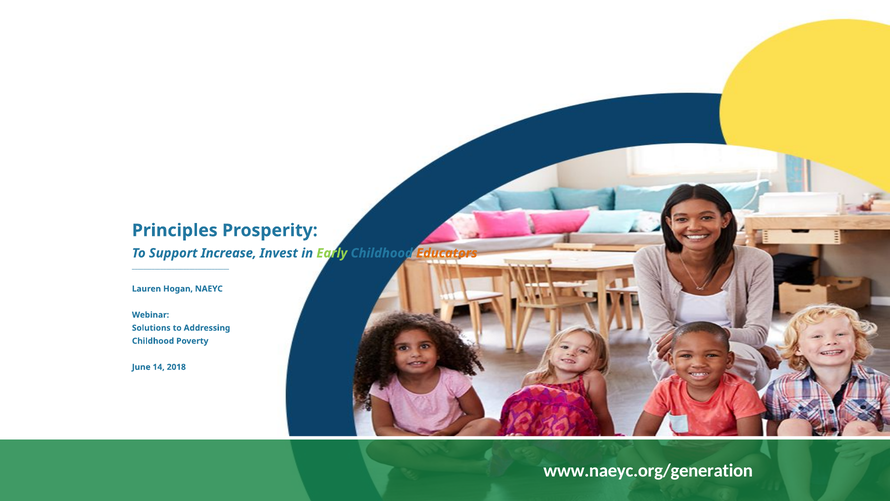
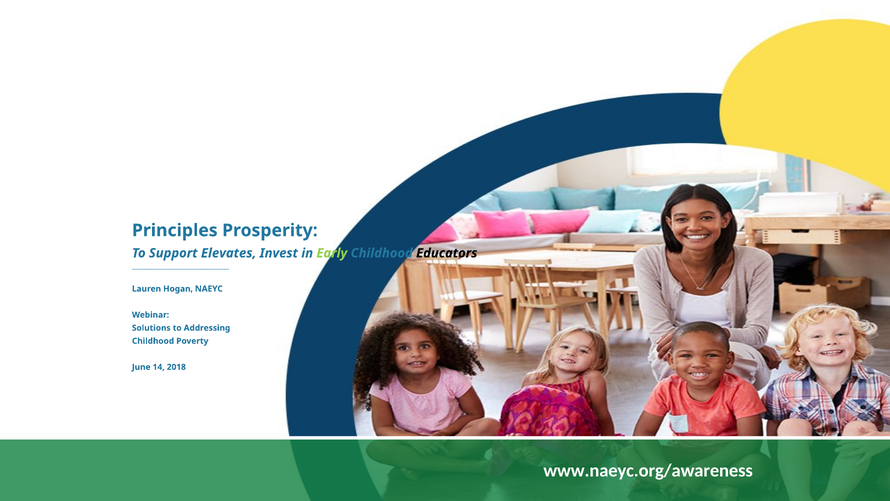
Increase: Increase -> Elevates (229, 253)
Educators colour: orange -> black (447, 253)
www.naeyc.org/generation: www.naeyc.org/generation -> www.naeyc.org/awareness (648, 470)
